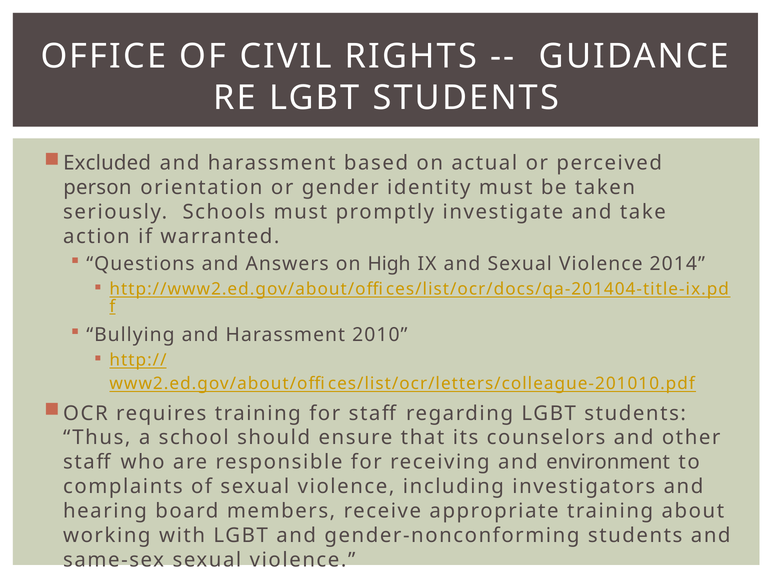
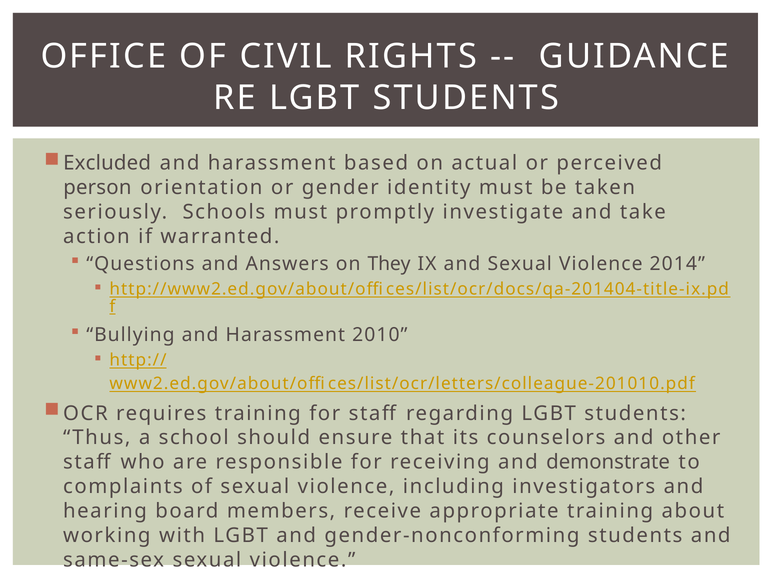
High: High -> They (389, 264)
environment: environment -> demonstrate (608, 462)
